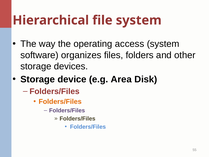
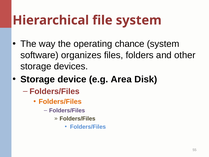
access: access -> chance (130, 44)
